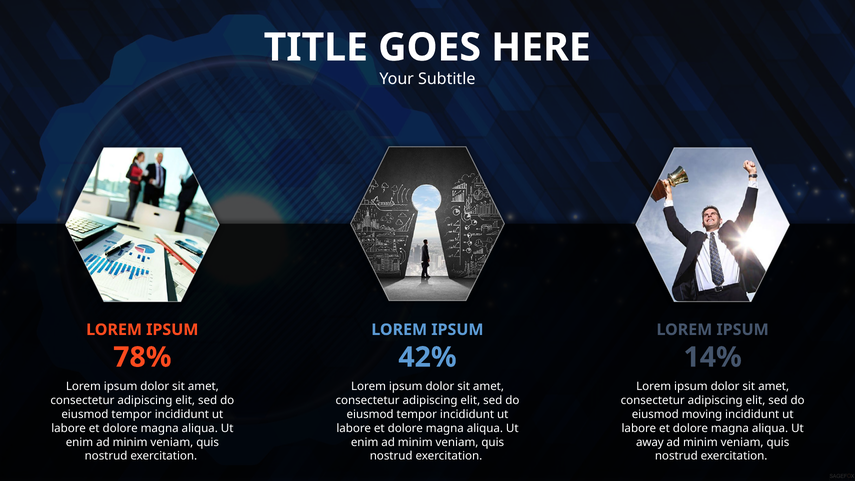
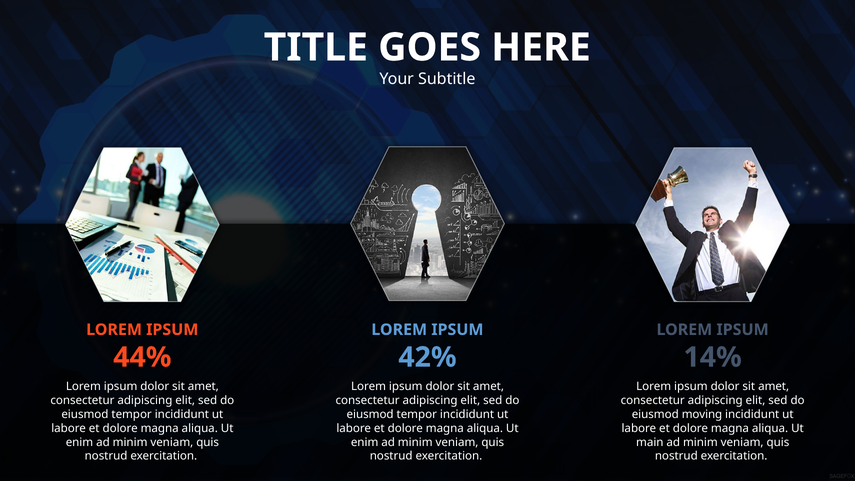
78%: 78% -> 44% (142, 357)
away: away -> main (650, 442)
